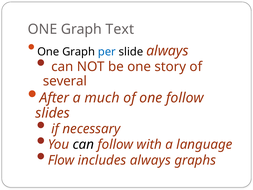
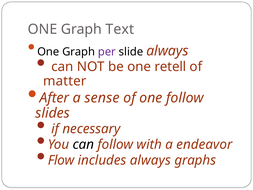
per colour: blue -> purple (107, 52)
story: story -> retell (170, 67)
several: several -> matter (65, 81)
much: much -> sense (102, 98)
language: language -> endeavor (204, 144)
